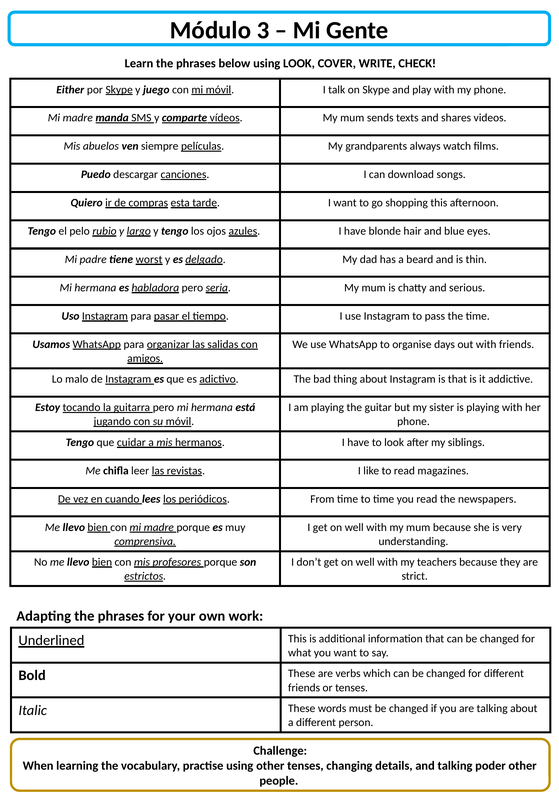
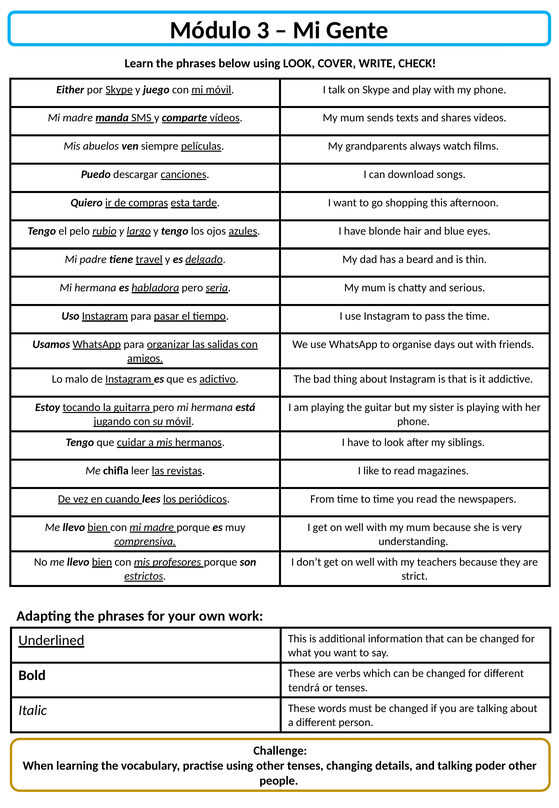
worst: worst -> travel (149, 259)
friends: friends -> tendrá (304, 687)
